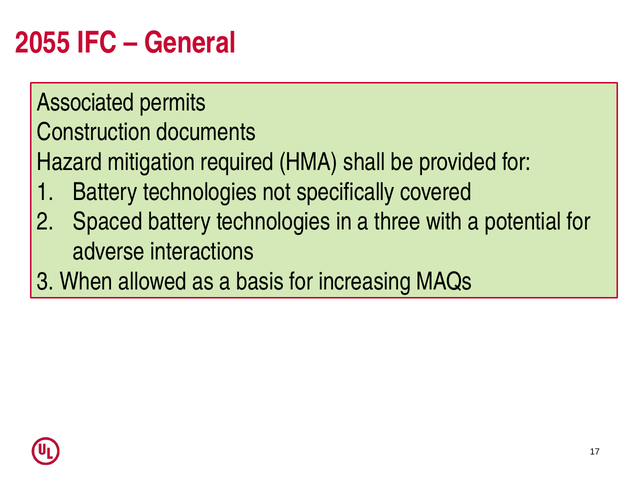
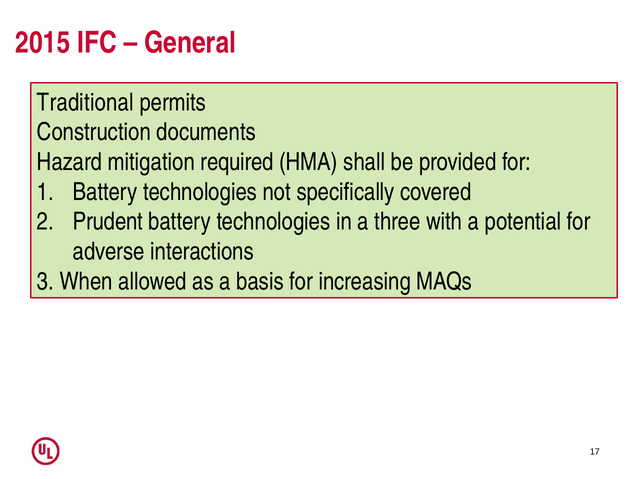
2055: 2055 -> 2015 (43, 43)
Associated: Associated -> Traditional (85, 102)
Spaced: Spaced -> Prudent (108, 221)
